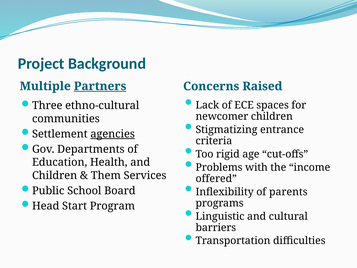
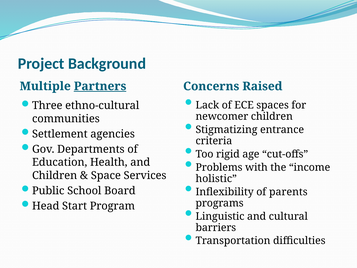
agencies underline: present -> none (113, 134)
Them: Them -> Space (106, 175)
offered: offered -> holistic (216, 178)
